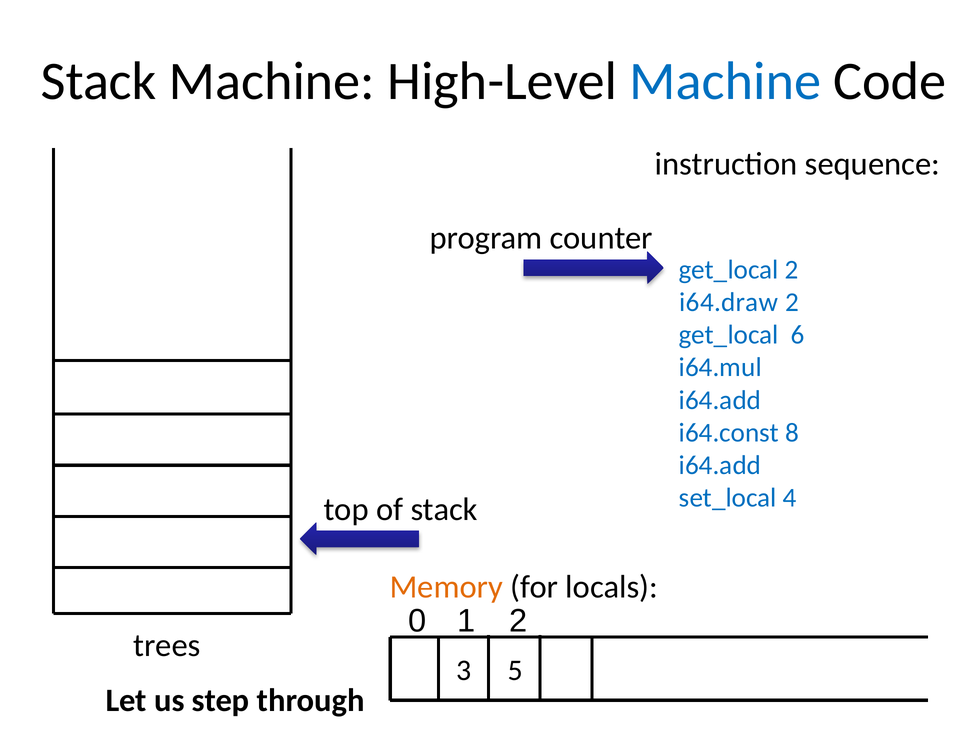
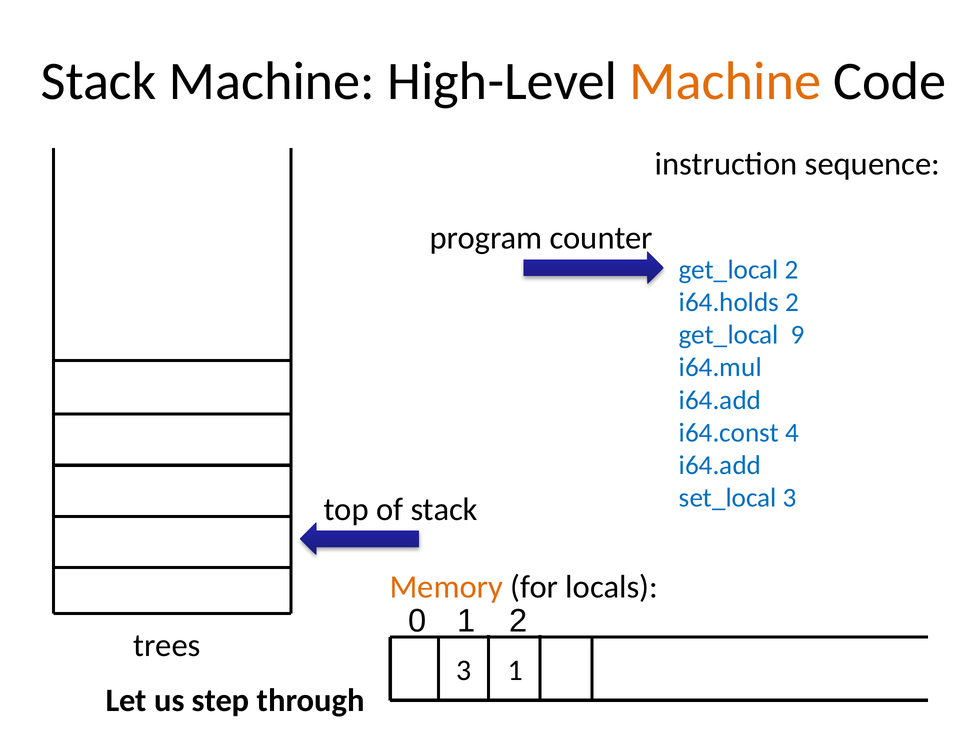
Machine colour: blue -> orange (725, 82)
i64.draw: i64.draw -> i64.holds (729, 302)
6: 6 -> 9 (798, 335)
8: 8 -> 4 (792, 433)
set_local 4: 4 -> 3 (790, 498)
3 5: 5 -> 1 (515, 671)
